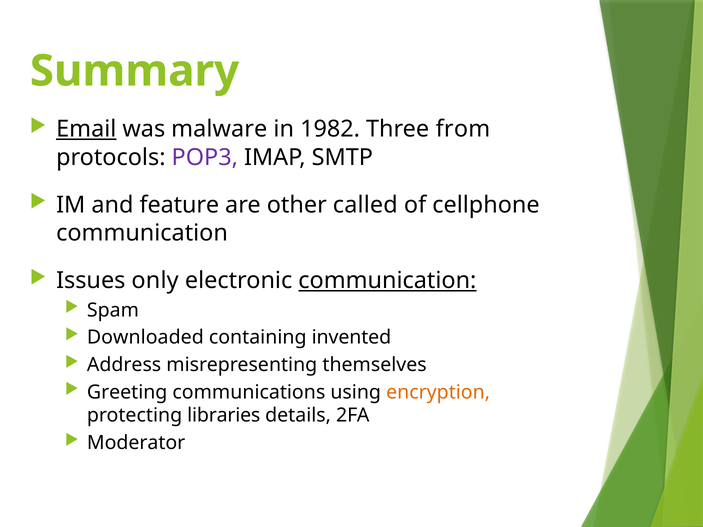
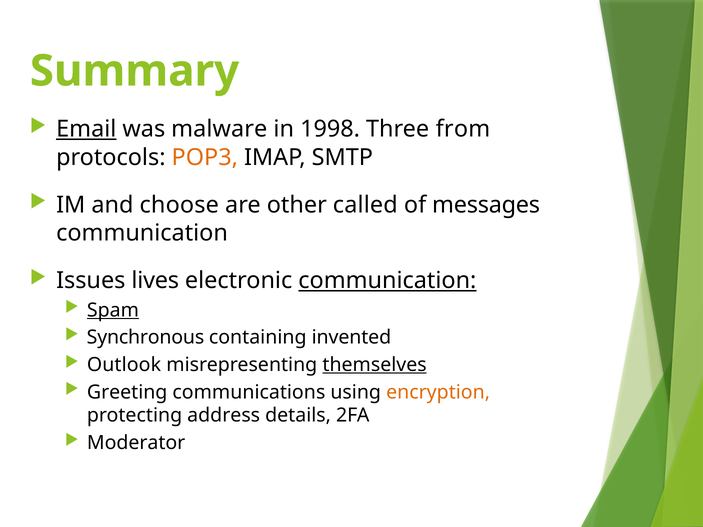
1982: 1982 -> 1998 (330, 129)
POP3 colour: purple -> orange (205, 157)
feature: feature -> choose (179, 205)
cellphone: cellphone -> messages (486, 205)
only: only -> lives (155, 281)
Spam underline: none -> present (113, 310)
Downloaded: Downloaded -> Synchronous (145, 338)
Address: Address -> Outlook (124, 365)
themselves underline: none -> present (375, 365)
libraries: libraries -> address (224, 416)
